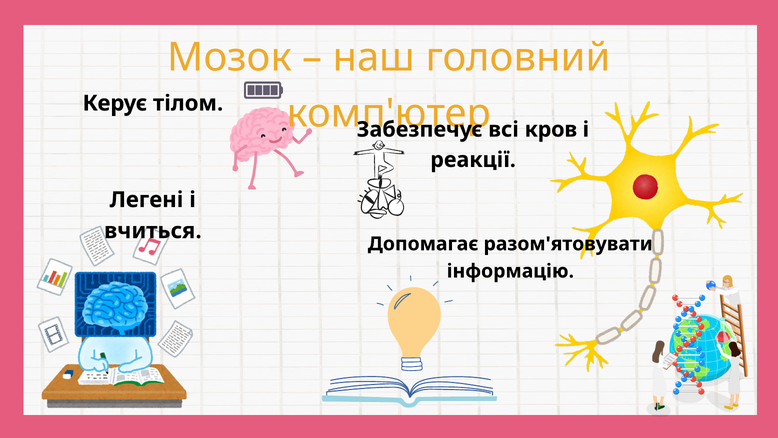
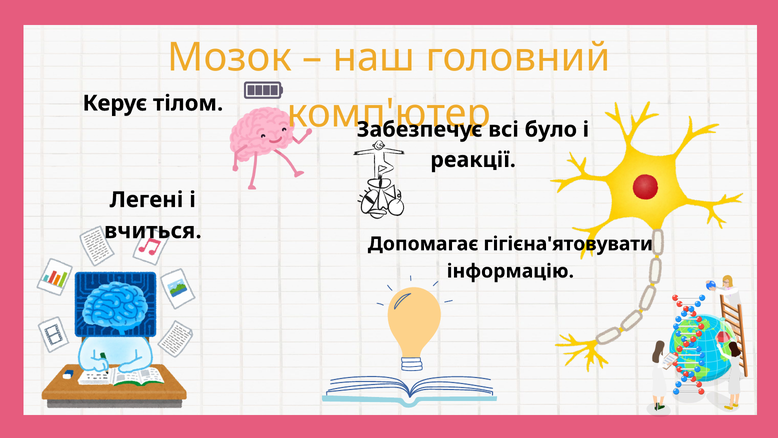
кров: кров -> було (551, 129)
разом'ятовувати: разом'ятовувати -> гігієна'ятовувати (568, 244)
